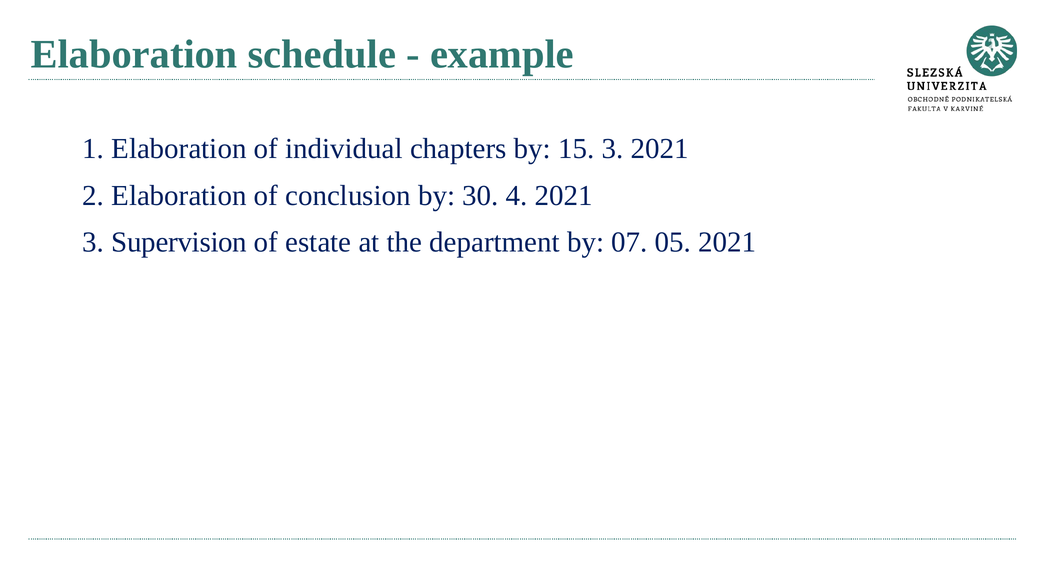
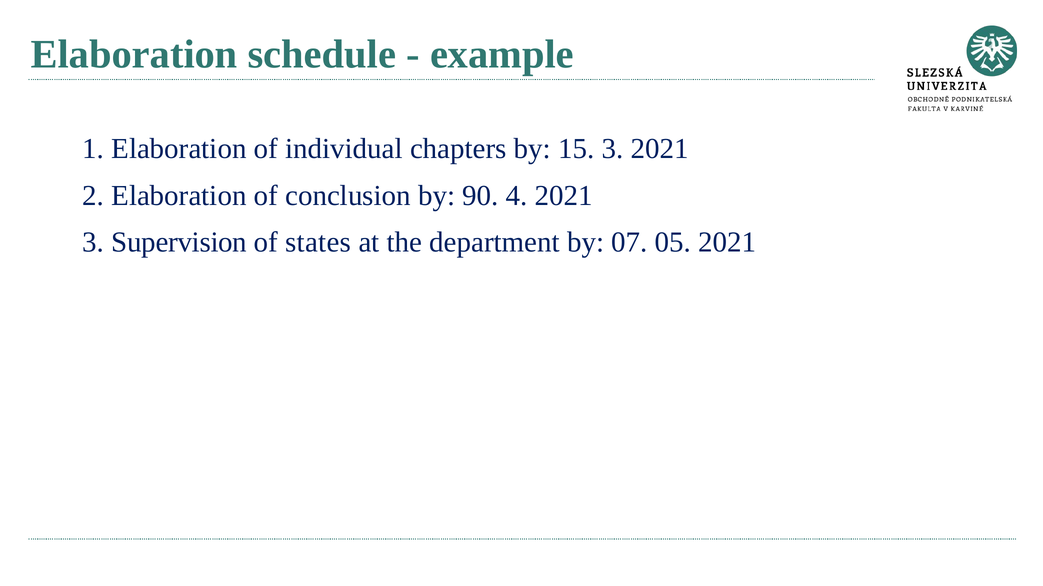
30: 30 -> 90 (481, 196)
estate: estate -> states (318, 243)
